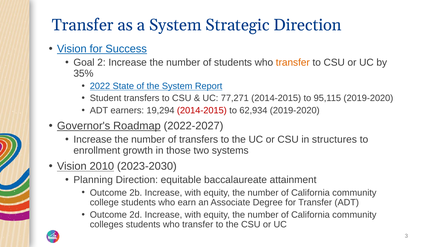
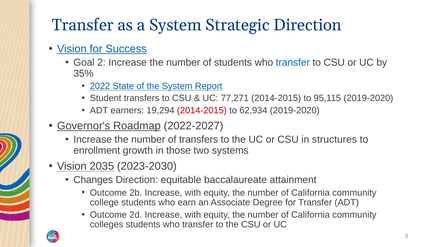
transfer colour: orange -> blue (293, 62)
2010: 2010 -> 2035 (102, 166)
Planning: Planning -> Changes (93, 180)
